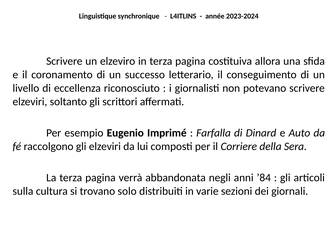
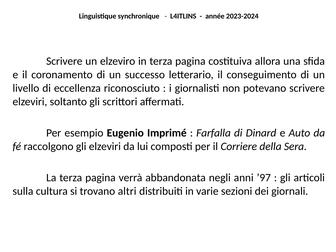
’84: ’84 -> ’97 (264, 178)
solo: solo -> altri (127, 191)
